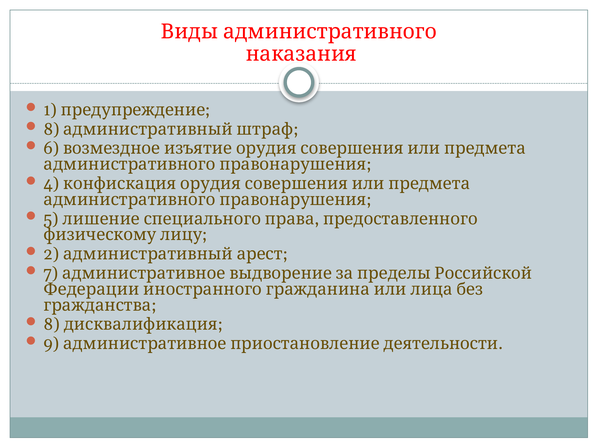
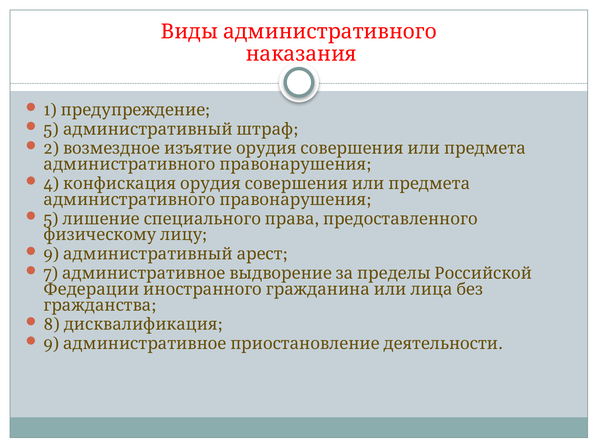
8: 8 -> 5 (51, 129)
6: 6 -> 2 (51, 149)
2: 2 -> 9 (51, 254)
